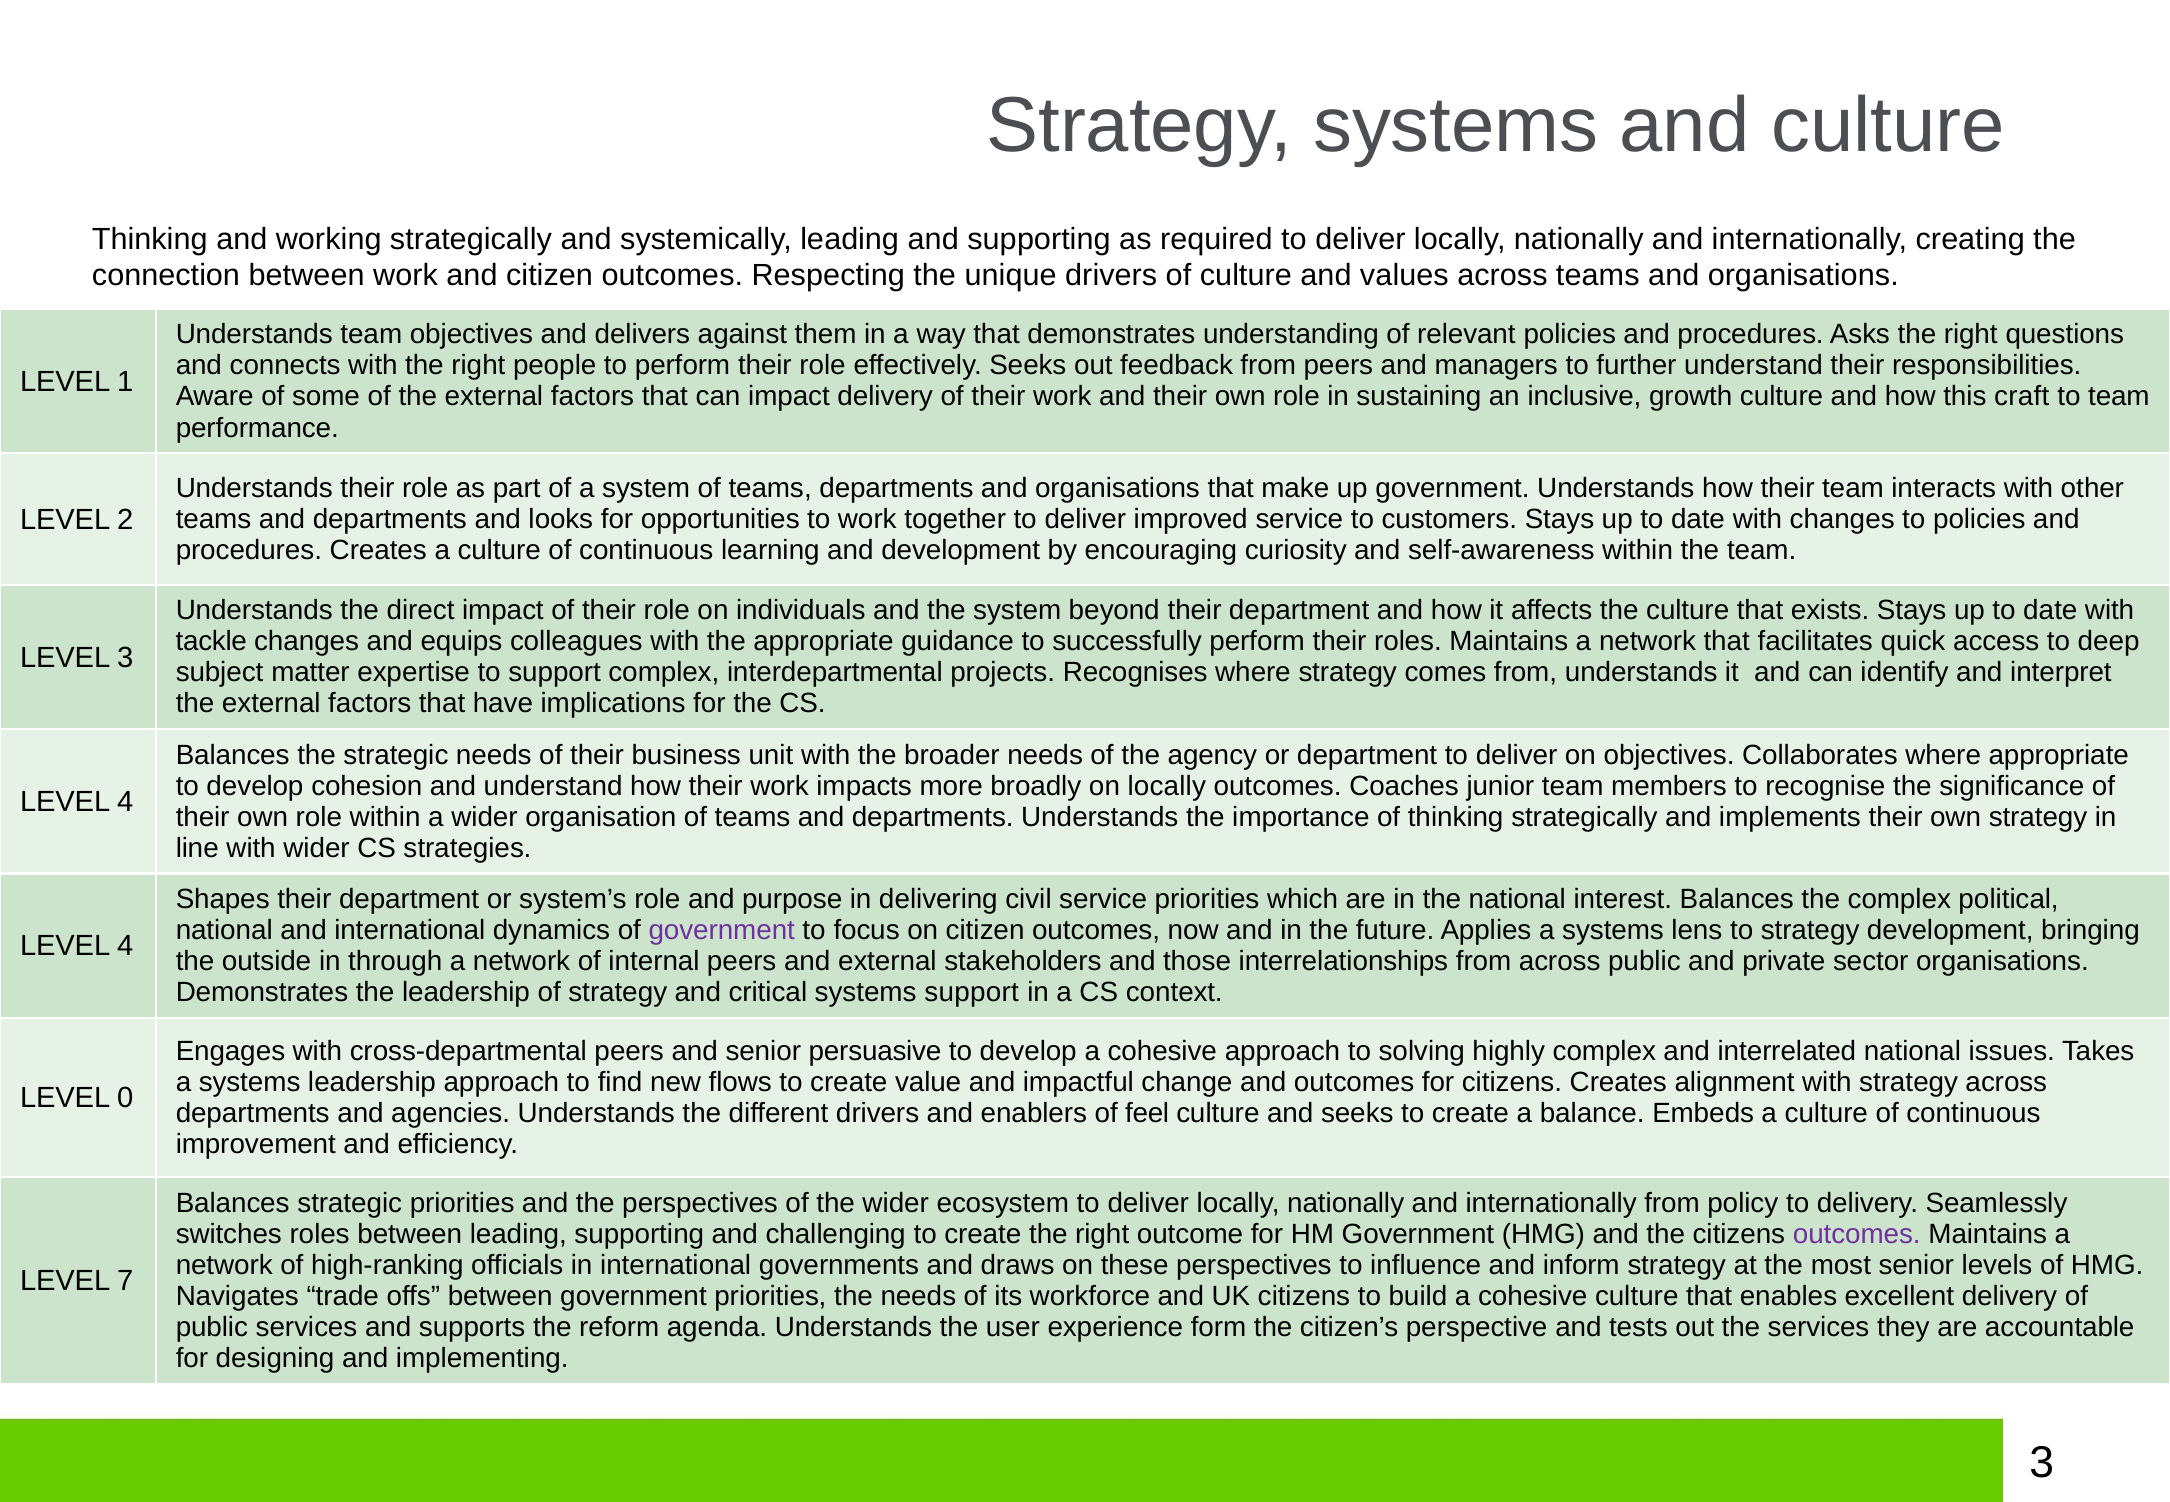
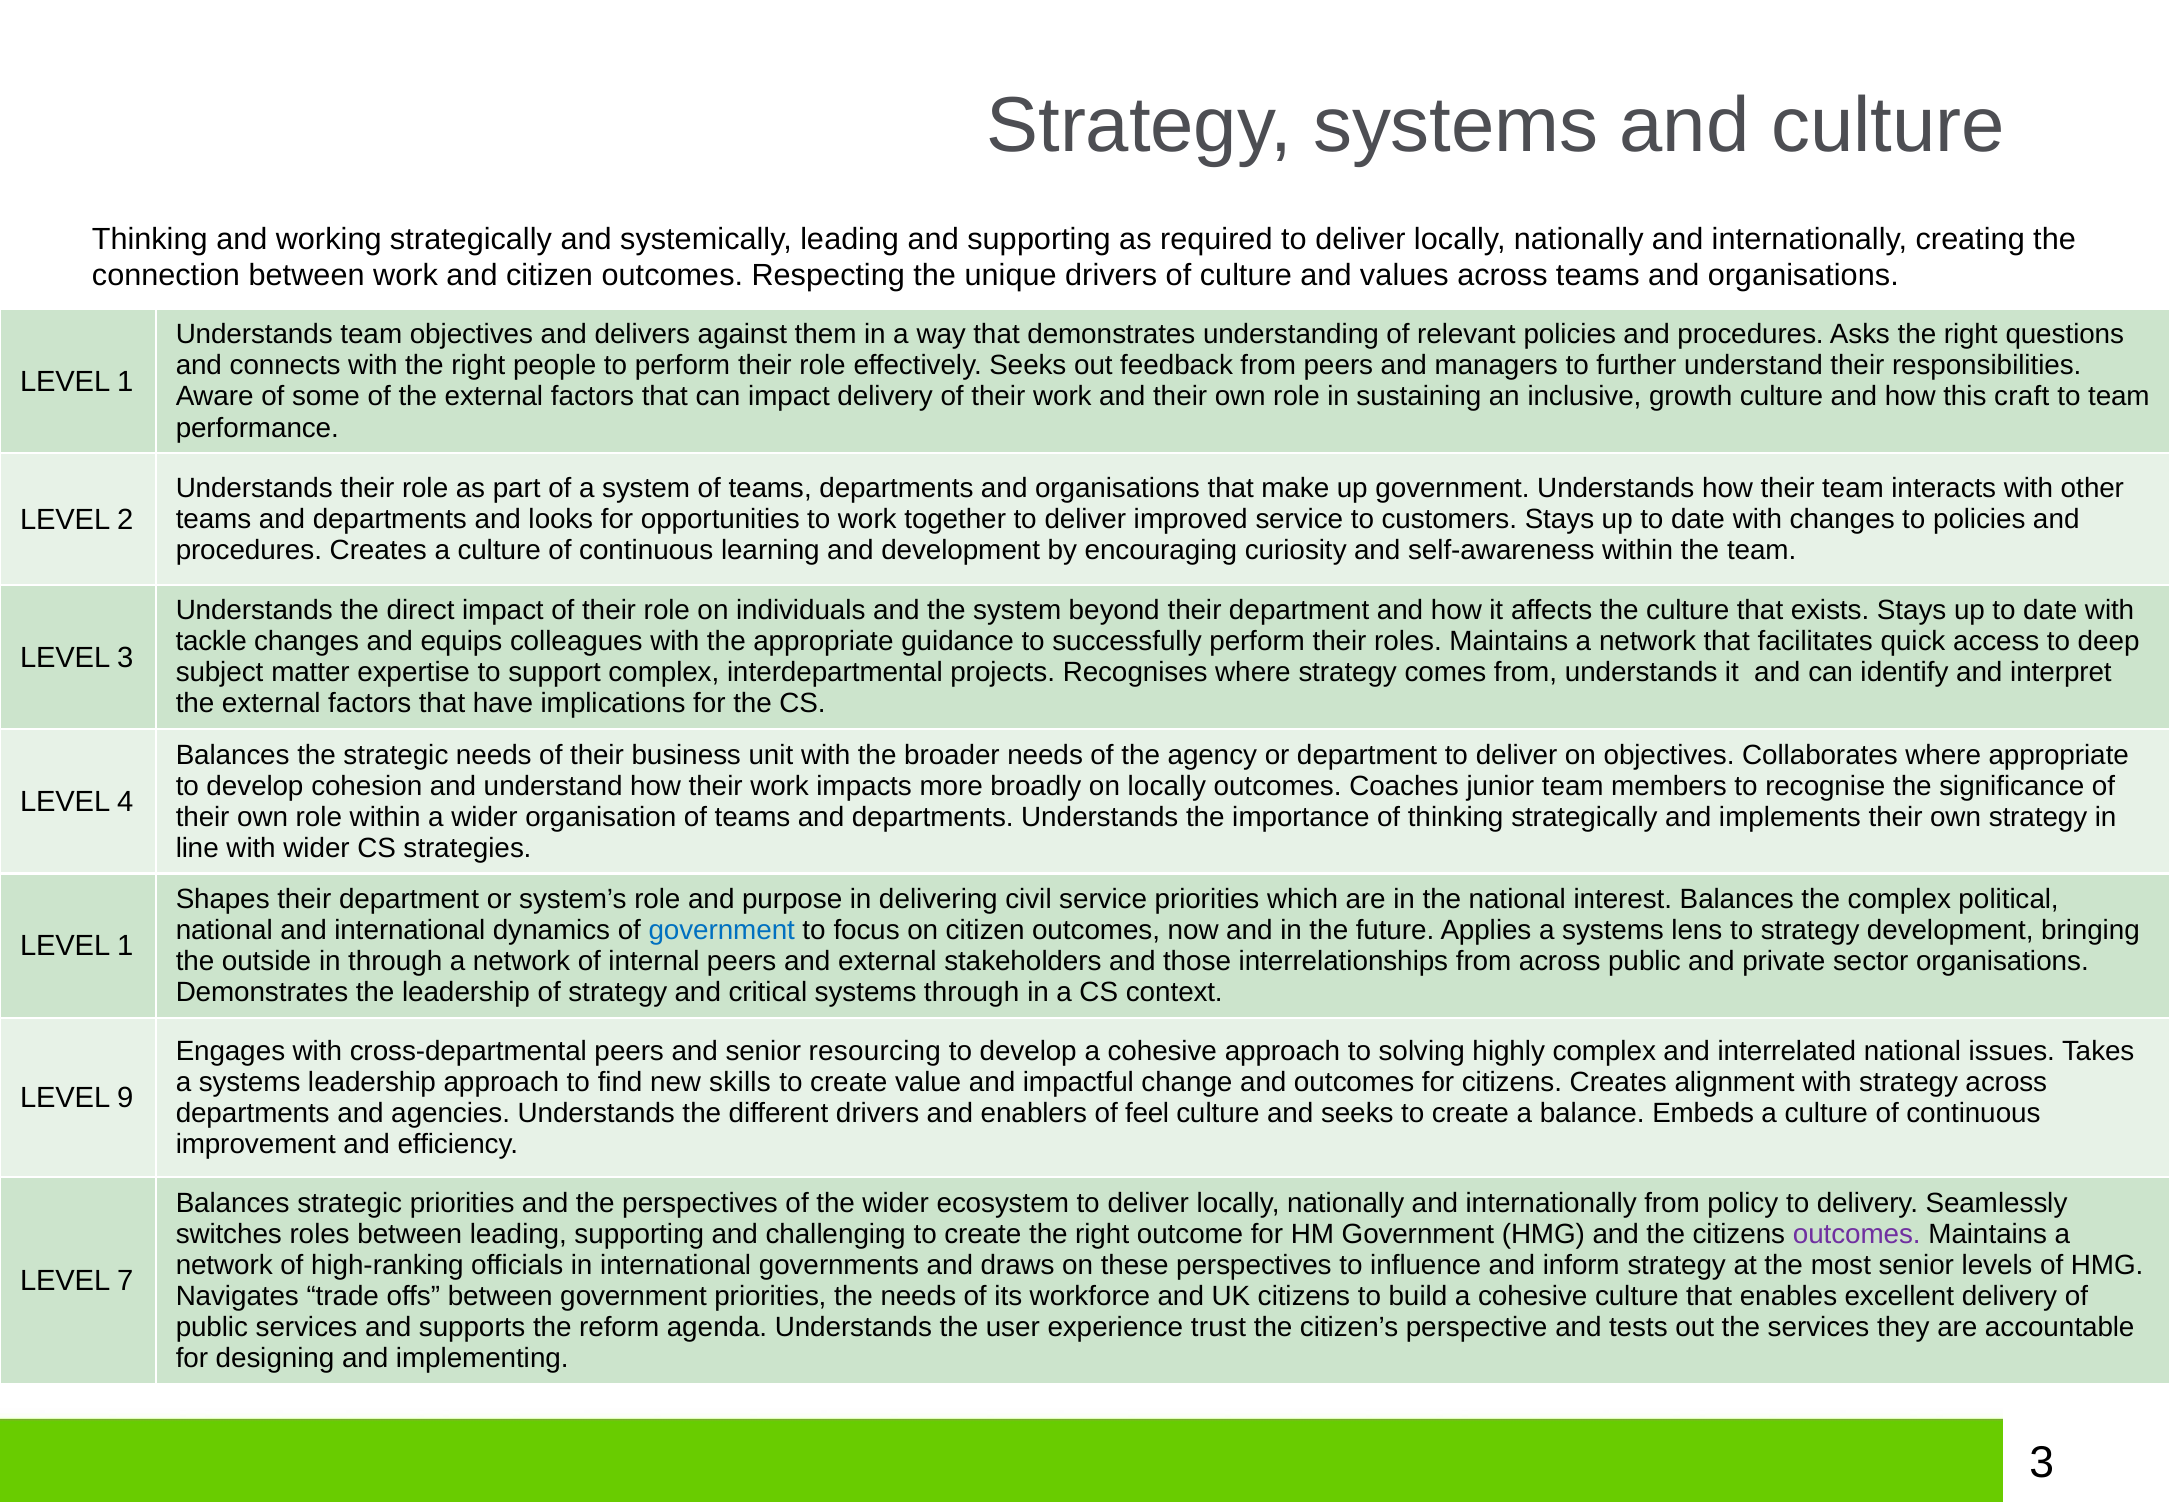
government colour: purple -> blue (722, 931)
4: 4 -> 1 (125, 946)
systems support: support -> through (972, 993)
persuasive: persuasive -> resourcing (875, 1051)
flows: flows -> skills (740, 1083)
0: 0 -> 9 (125, 1098)
form: form -> trust (1218, 1328)
